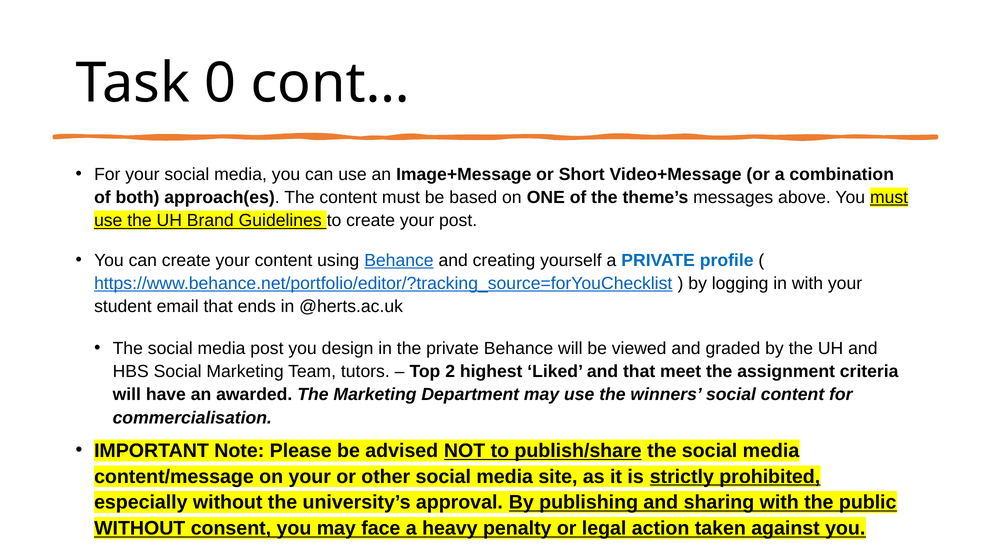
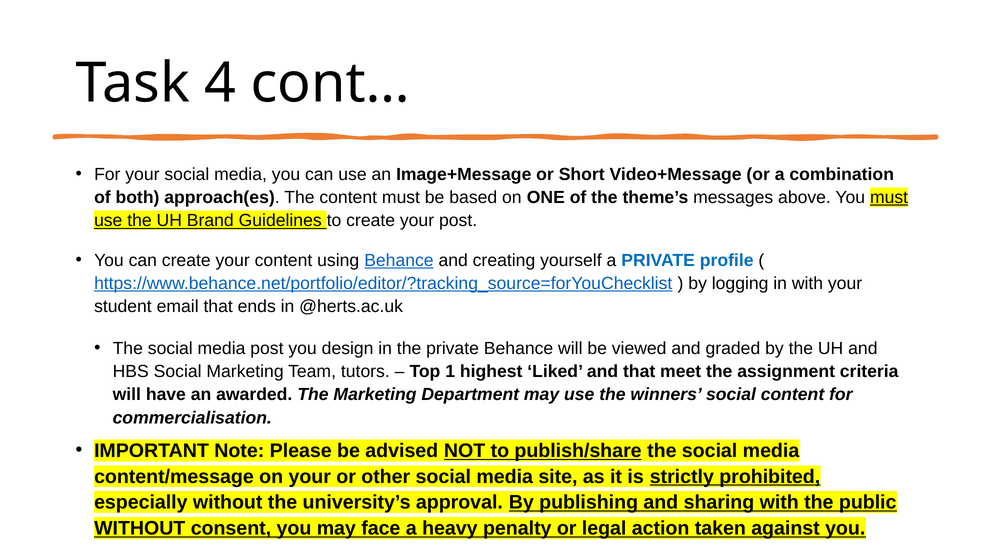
0: 0 -> 4 (220, 83)
2: 2 -> 1 (450, 372)
